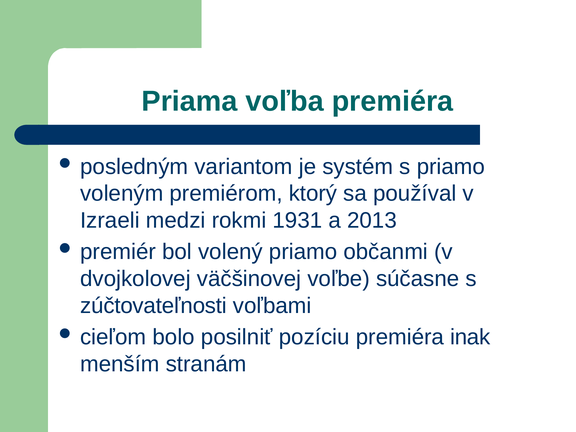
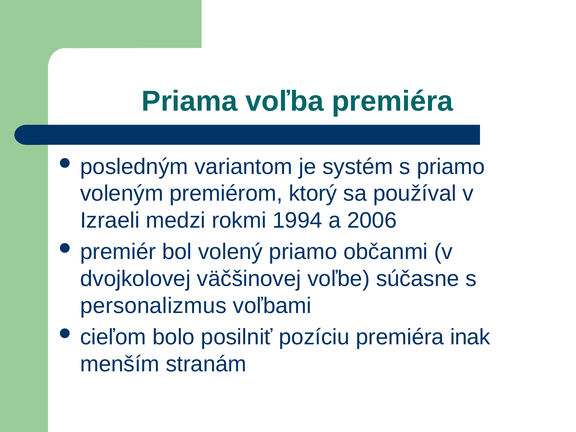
1931: 1931 -> 1994 (297, 220)
2013: 2013 -> 2006 (372, 220)
zúčtovateľnosti: zúčtovateľnosti -> personalizmus (153, 306)
